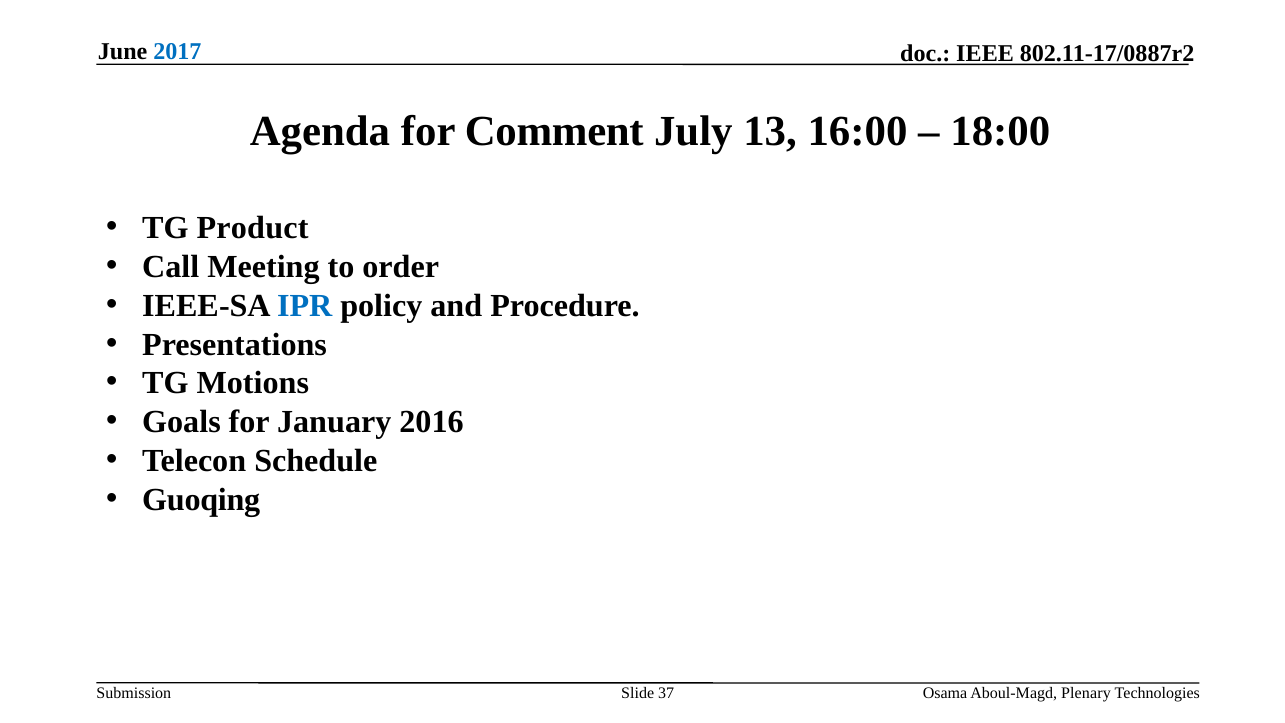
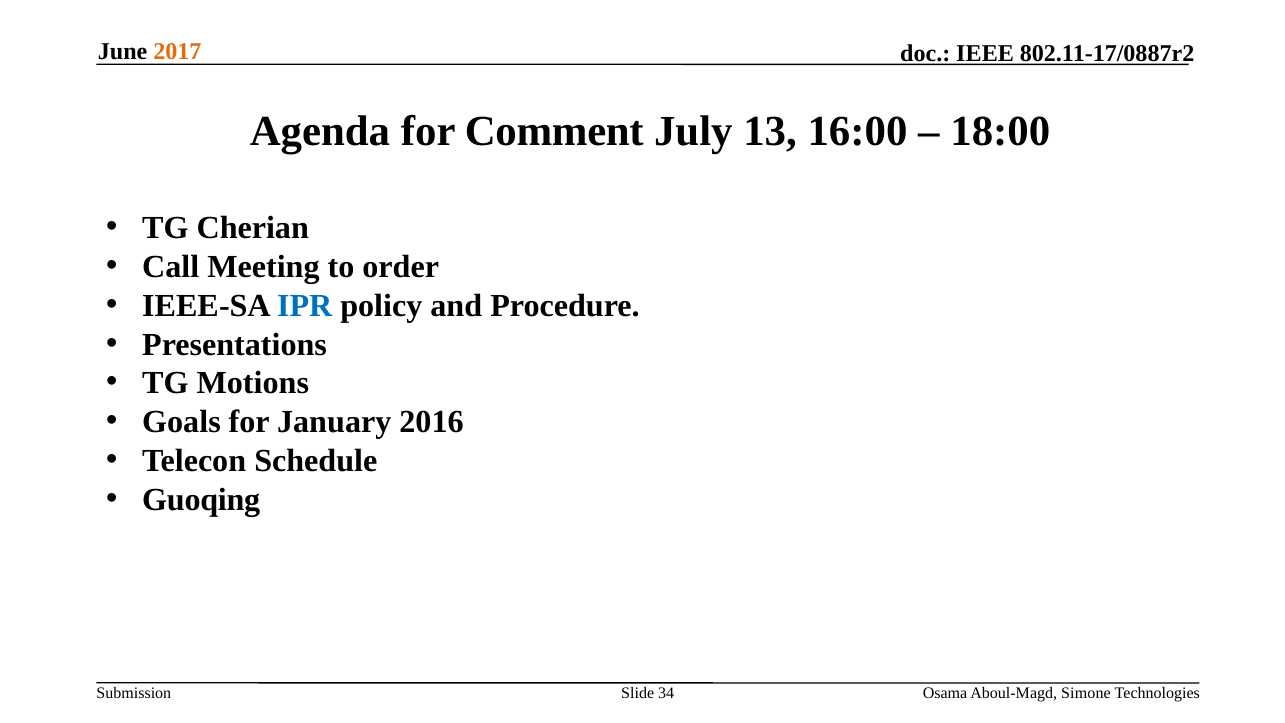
2017 colour: blue -> orange (177, 51)
Product: Product -> Cherian (253, 228)
37: 37 -> 34 (666, 693)
Plenary: Plenary -> Simone (1086, 693)
